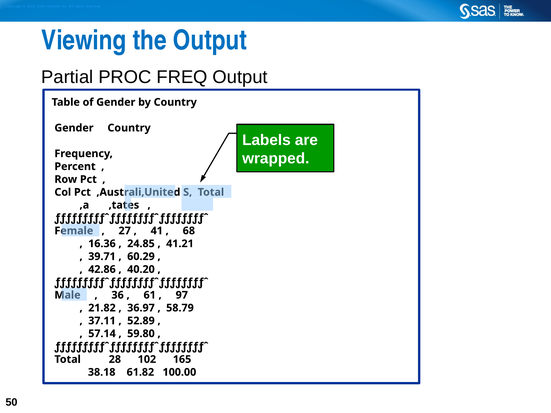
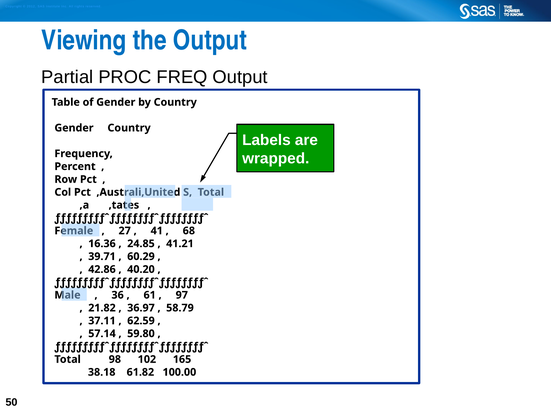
52.89: 52.89 -> 62.59 (141, 321)
28: 28 -> 98 (115, 360)
